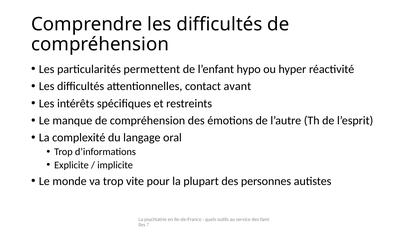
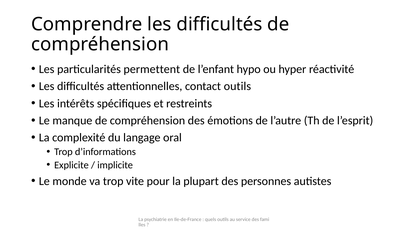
contact avant: avant -> outils (237, 86)
